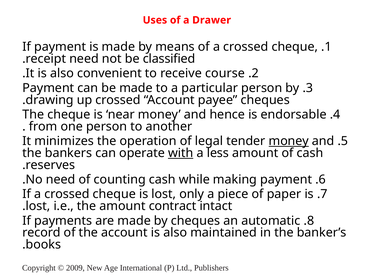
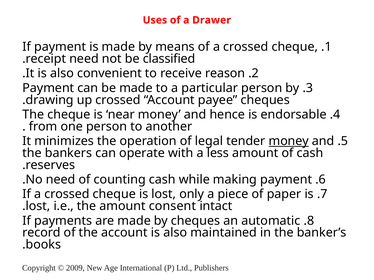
course: course -> reason (225, 73)
with underline: present -> none (181, 153)
contract: contract -> consent (172, 206)
